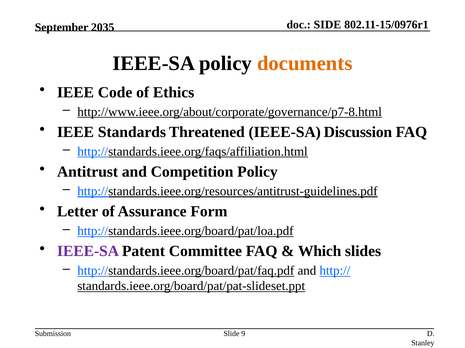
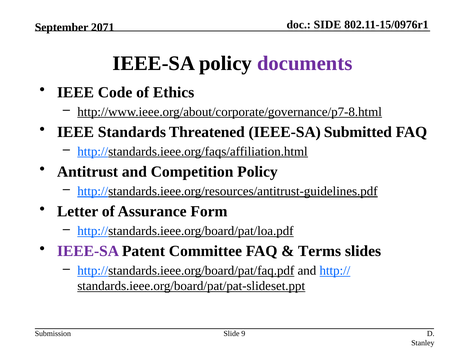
2035: 2035 -> 2071 (103, 27)
documents colour: orange -> purple (305, 63)
Discussion: Discussion -> Submitted (358, 132)
Which: Which -> Terms (320, 252)
